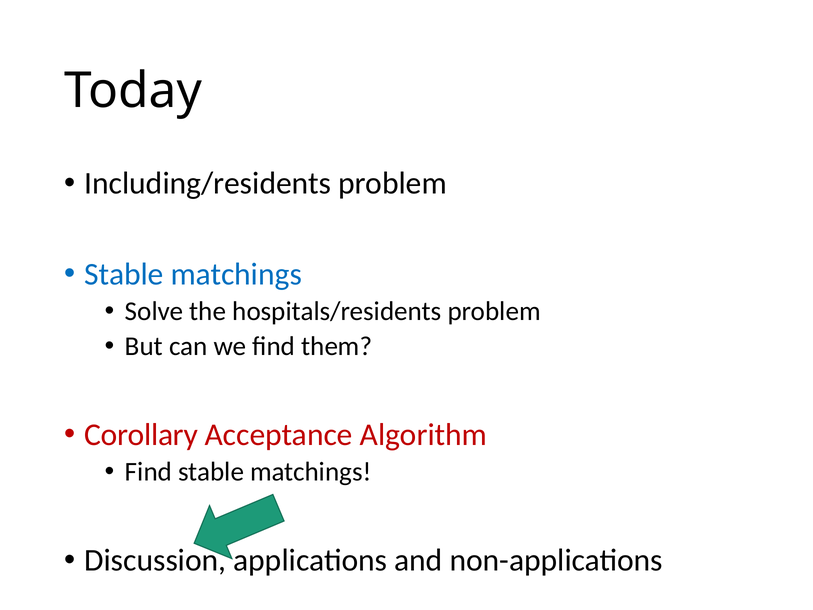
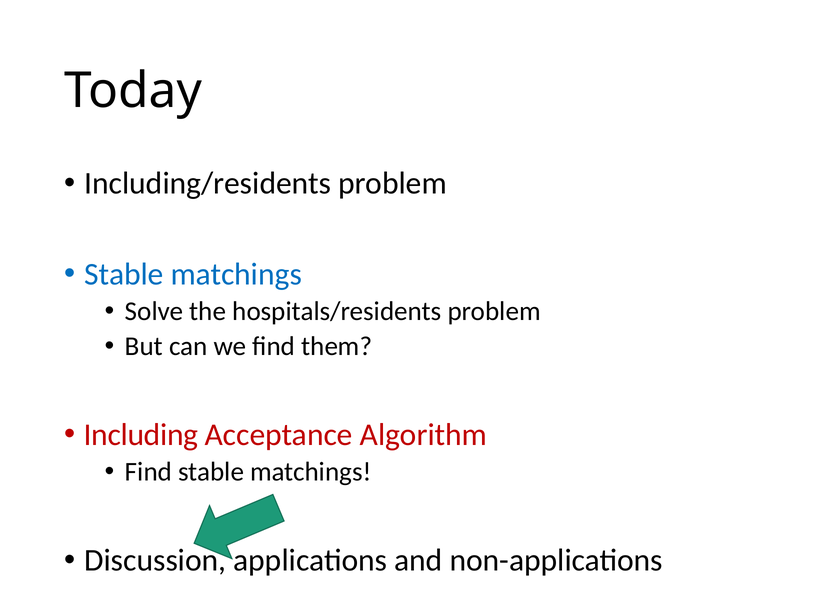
Corollary: Corollary -> Including (141, 434)
